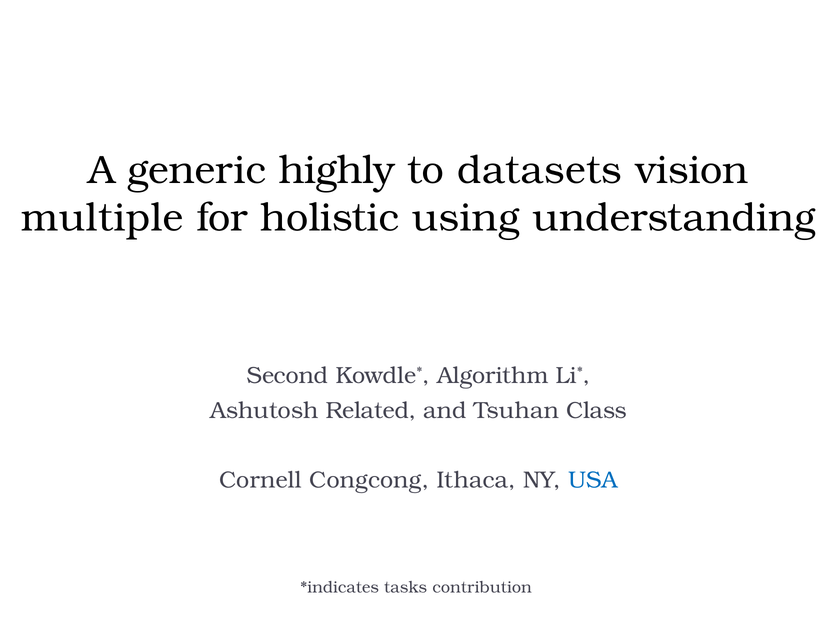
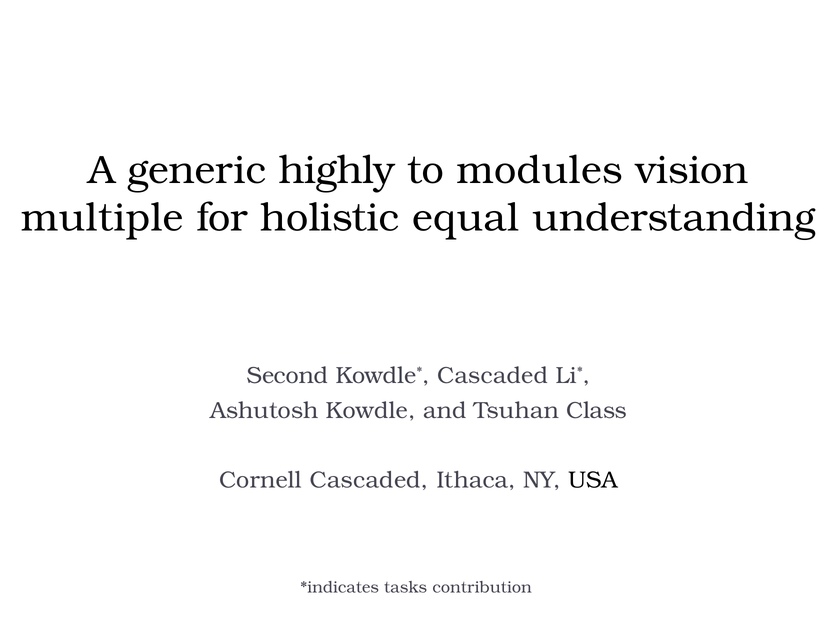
datasets: datasets -> modules (540, 170)
using: using -> equal (466, 217)
Algorithm: Algorithm -> Cascaded (493, 375)
Related: Related -> Kowdle (371, 410)
Cornell Congcong: Congcong -> Cascaded (369, 480)
USA colour: blue -> black (593, 480)
